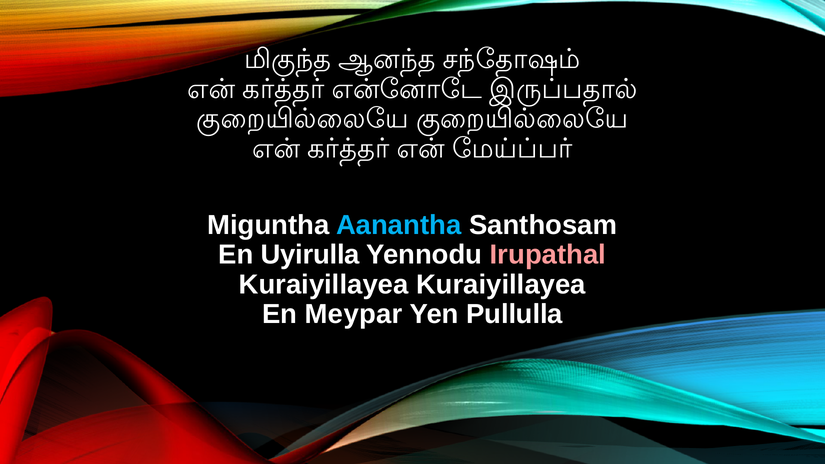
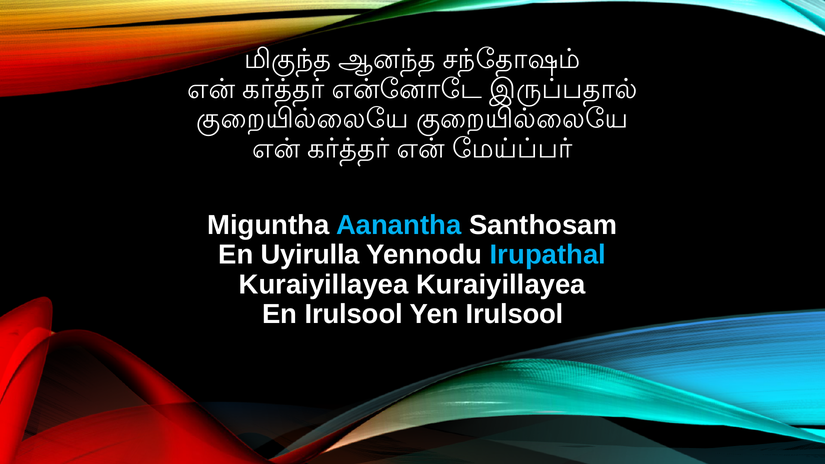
Irupathal colour: pink -> light blue (548, 255)
En Meypar: Meypar -> Irulsool (354, 314)
Yen Pullulla: Pullulla -> Irulsool (515, 314)
